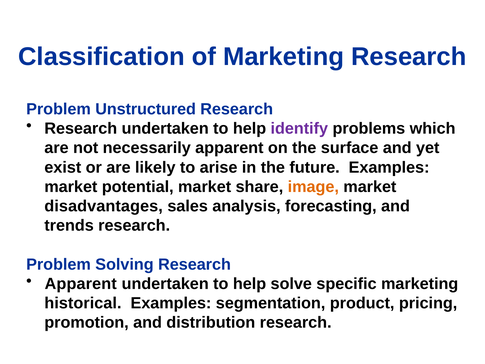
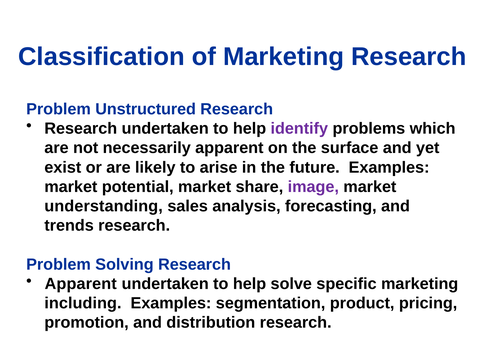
image colour: orange -> purple (313, 187)
disadvantages: disadvantages -> understanding (104, 206)
historical: historical -> including (83, 303)
